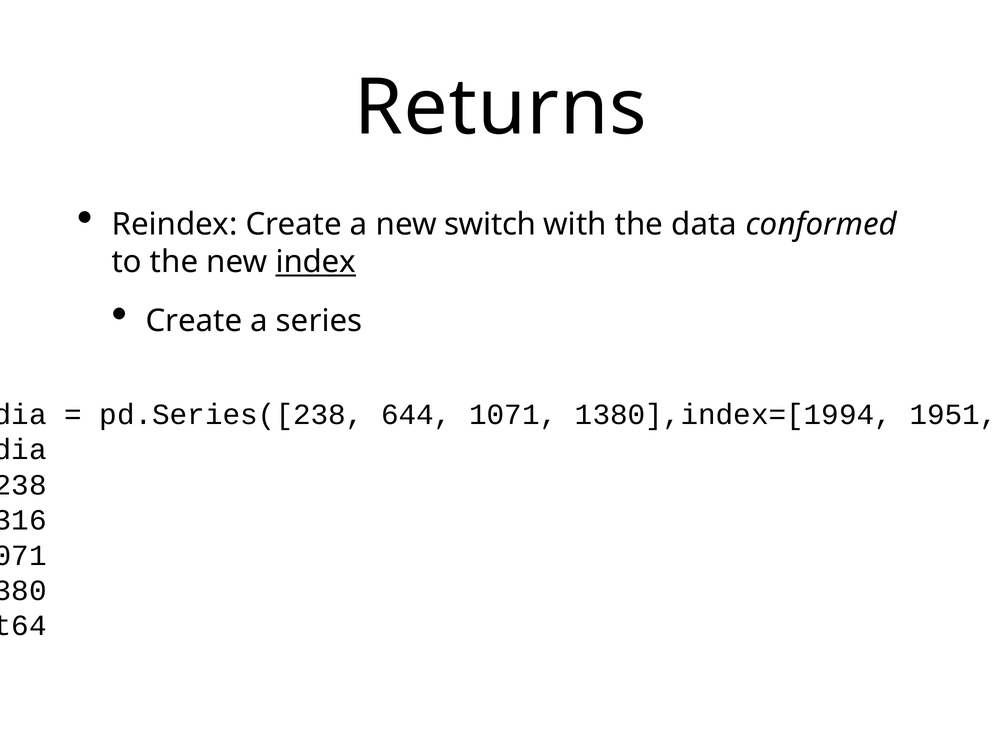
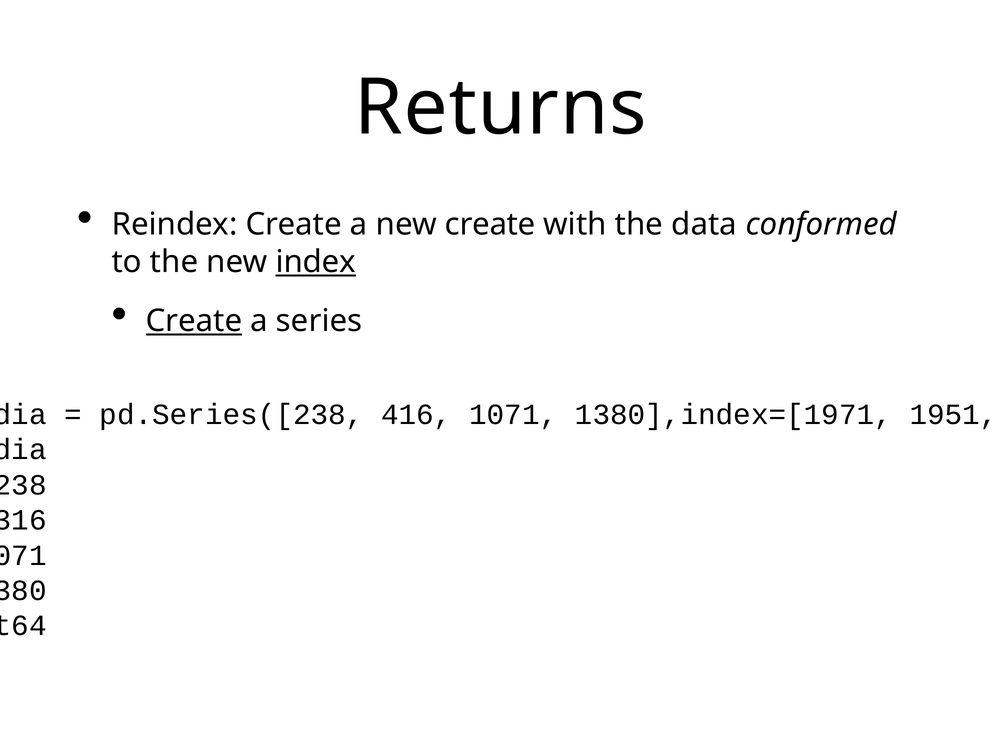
new switch: switch -> create (490, 225)
Create underline: none -> present (194, 321)
644: 644 -> 416 (416, 415)
1380],index=[1994: 1380],index=[1994 -> 1380],index=[1971 (733, 415)
